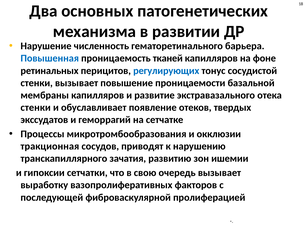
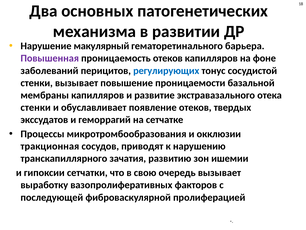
численность: численность -> макулярный (101, 46)
Повышенная colour: blue -> purple (50, 58)
проницаемость тканей: тканей -> отеков (168, 58)
ретинальных: ретинальных -> заболеваний (49, 70)
